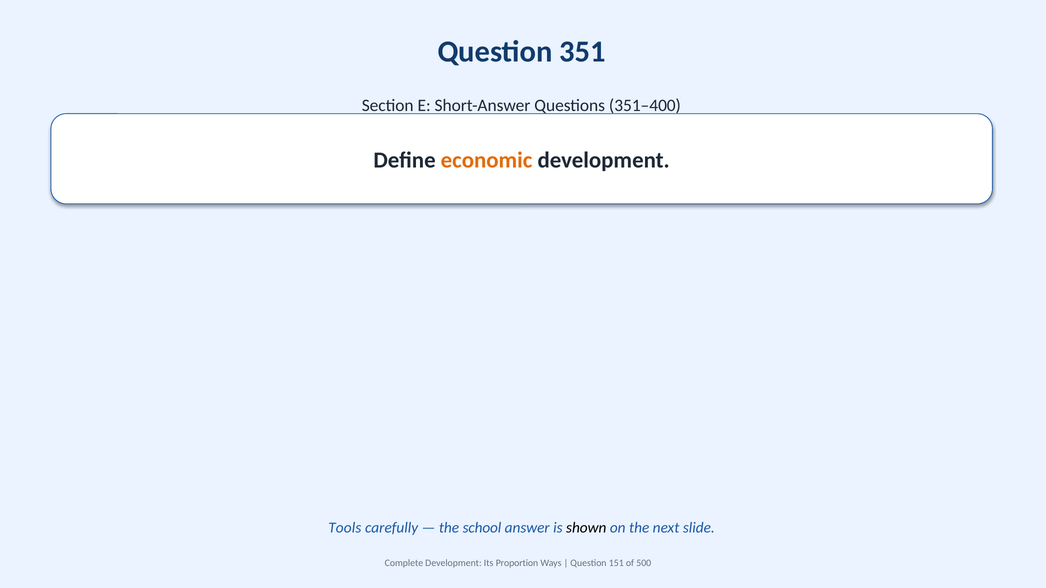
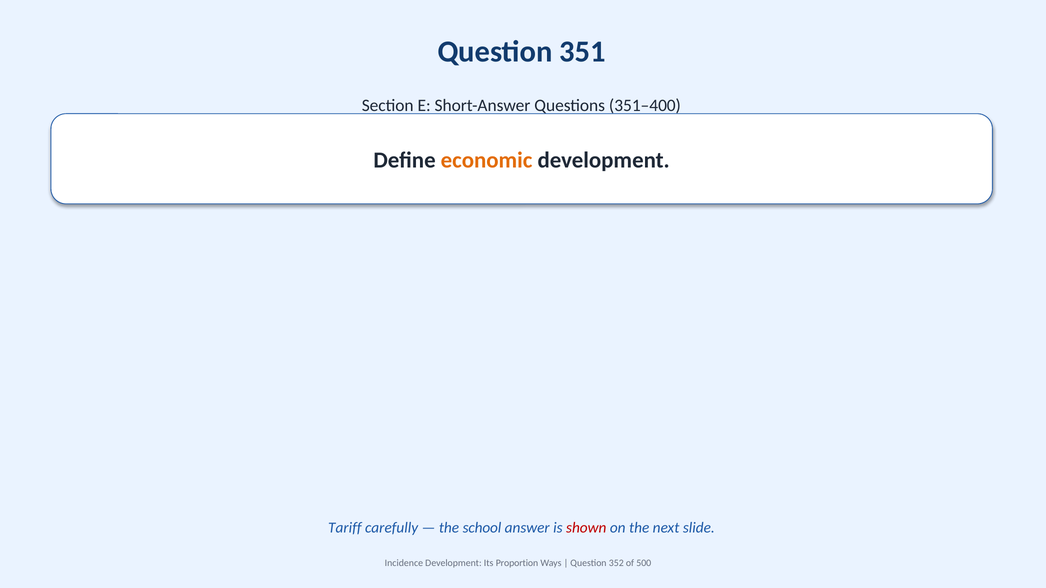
Tools: Tools -> Tariff (345, 528)
shown colour: black -> red (586, 528)
Complete: Complete -> Incidence (404, 563)
151: 151 -> 352 (616, 563)
